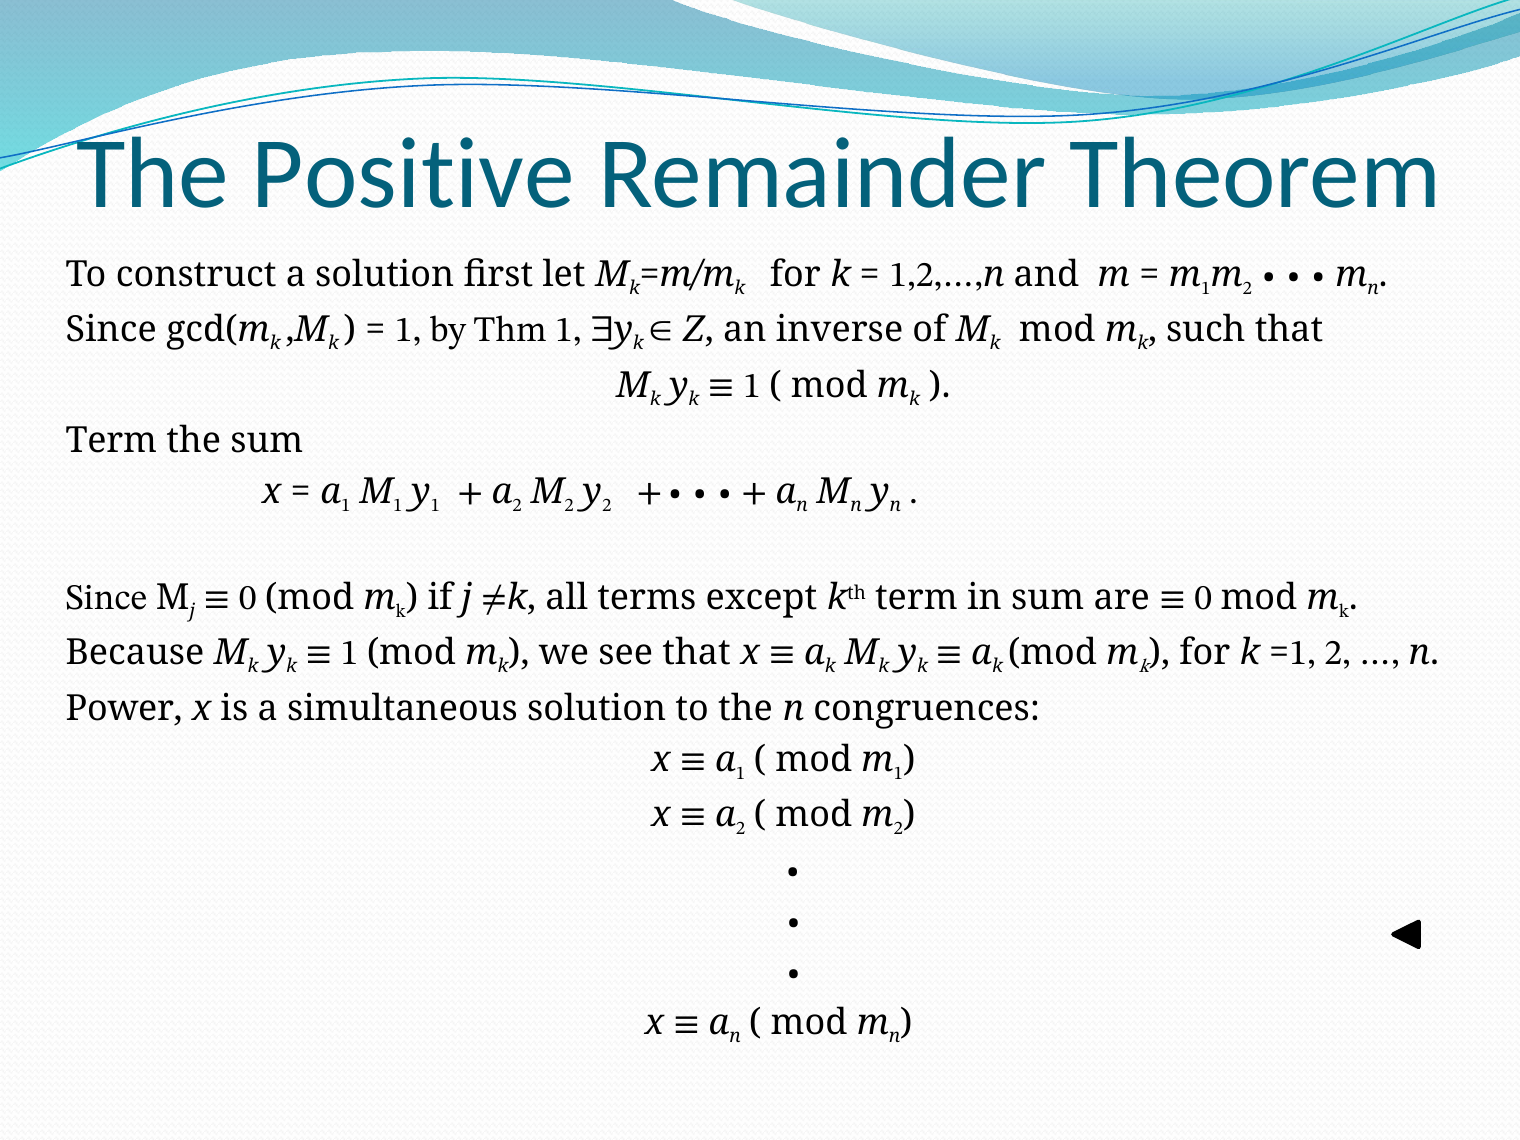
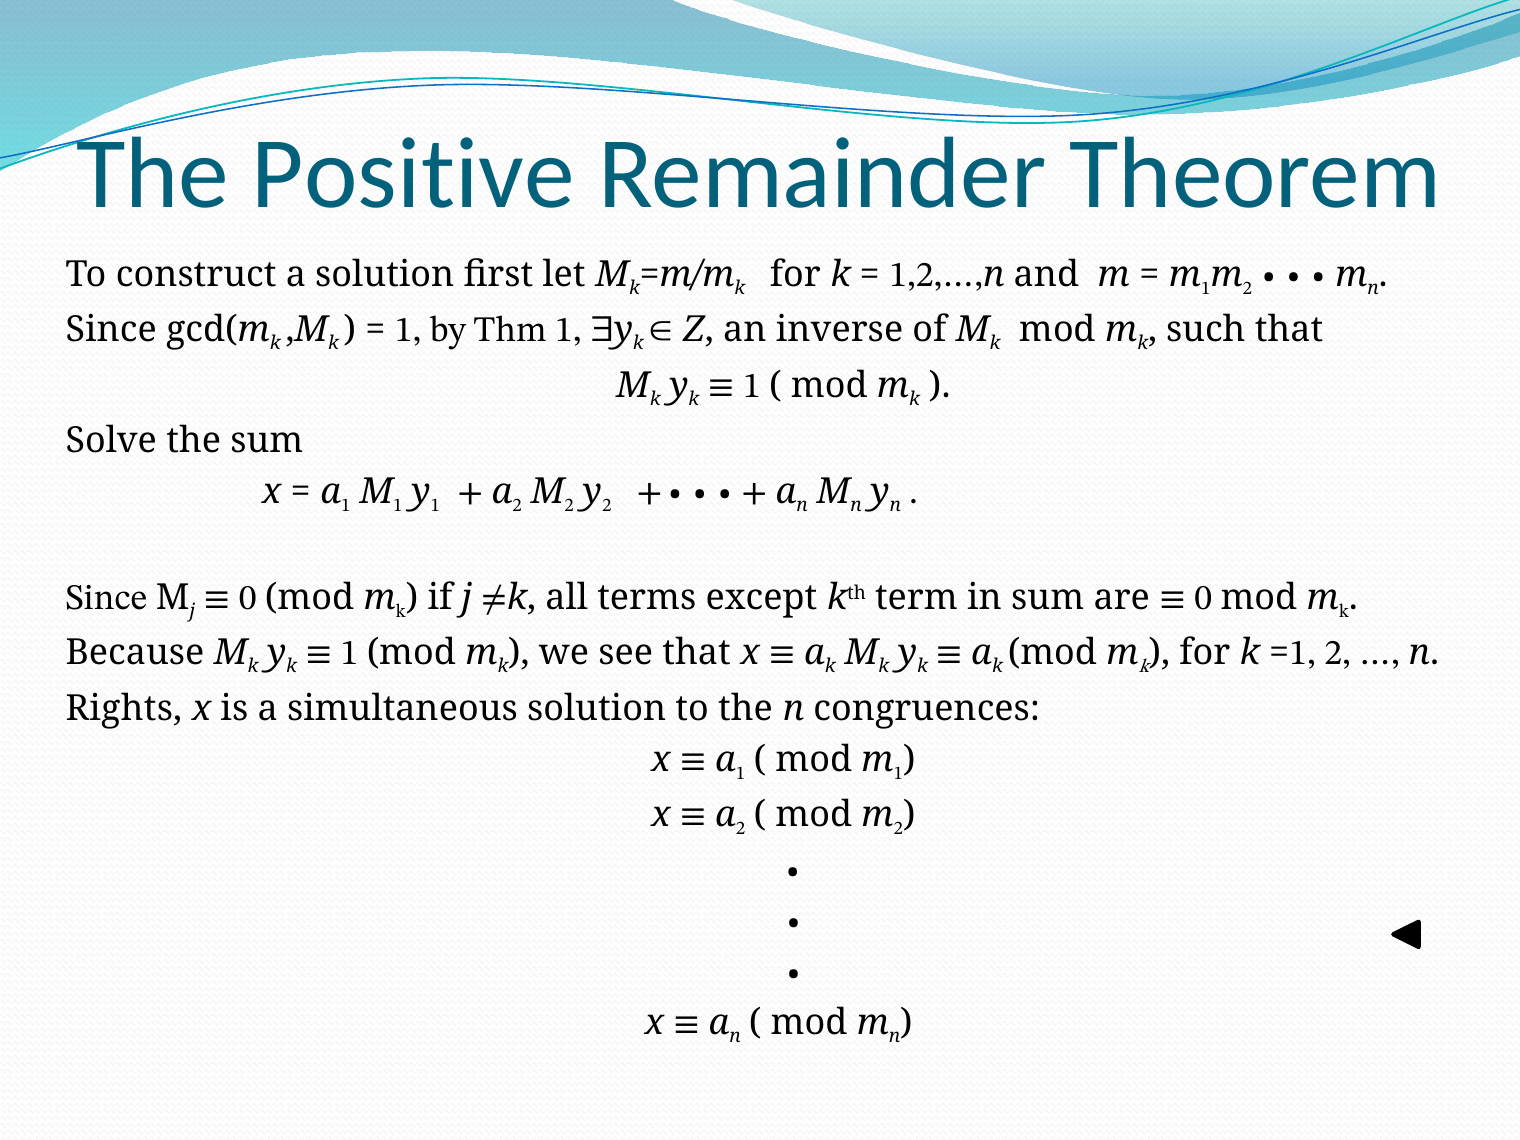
Term: Term -> Solve (111, 441)
Power: Power -> Rights (124, 708)
